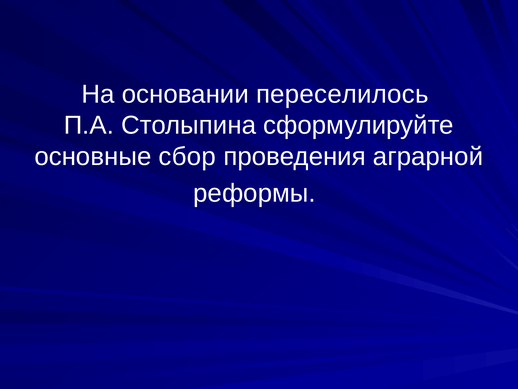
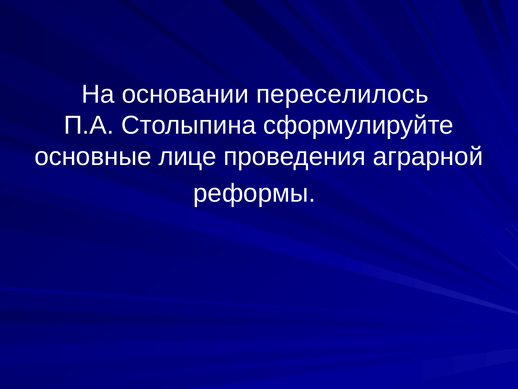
сбор: сбор -> лице (188, 156)
